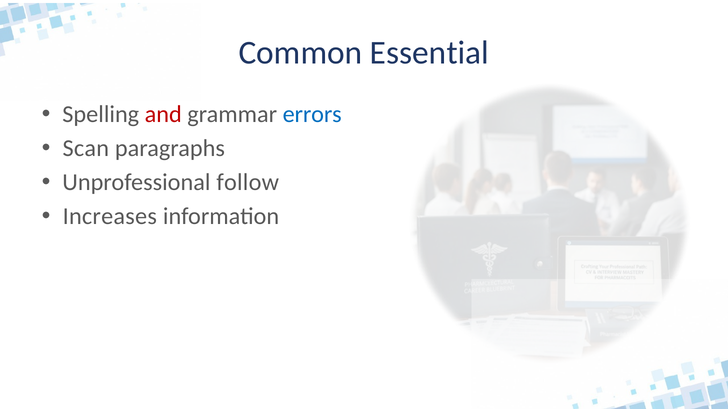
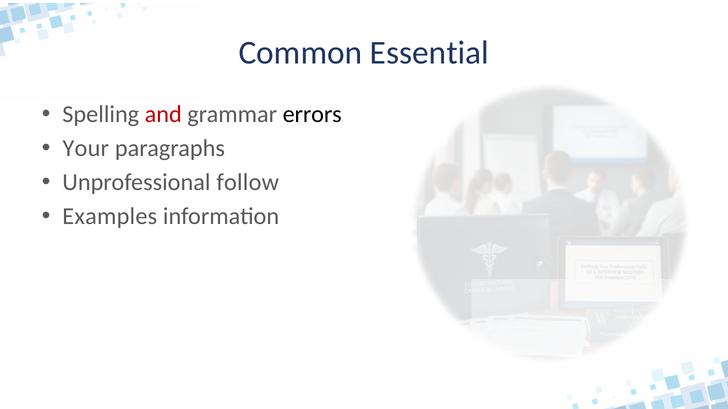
errors colour: blue -> black (312, 115)
Scan: Scan -> Your (86, 149)
Increases: Increases -> Examples (110, 217)
